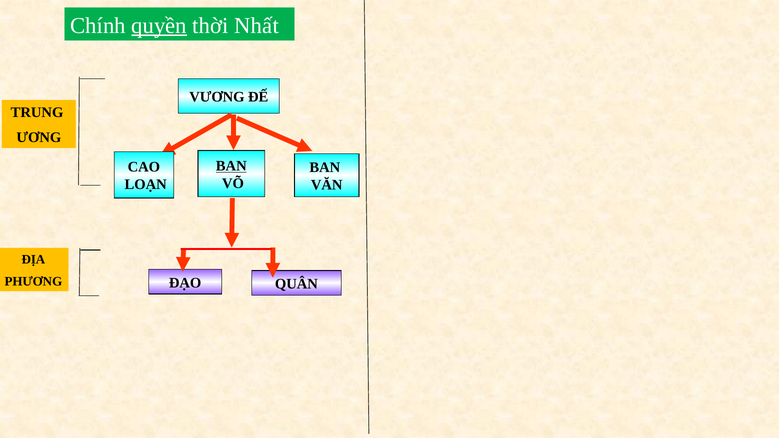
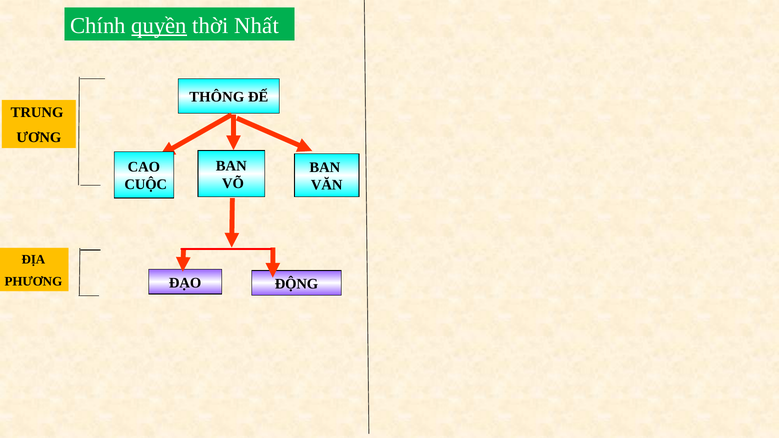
VƯƠNG: VƯƠNG -> THÔNG (217, 97)
BAN underline: present -> none (231, 166)
LOẠN: LOẠN -> CUỘC (146, 185)
QUÂN: QUÂN -> ĐỘNG (296, 284)
